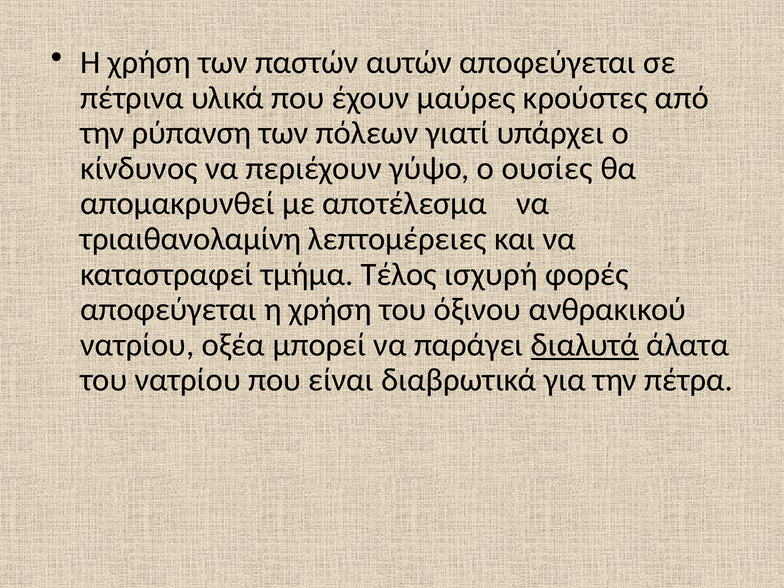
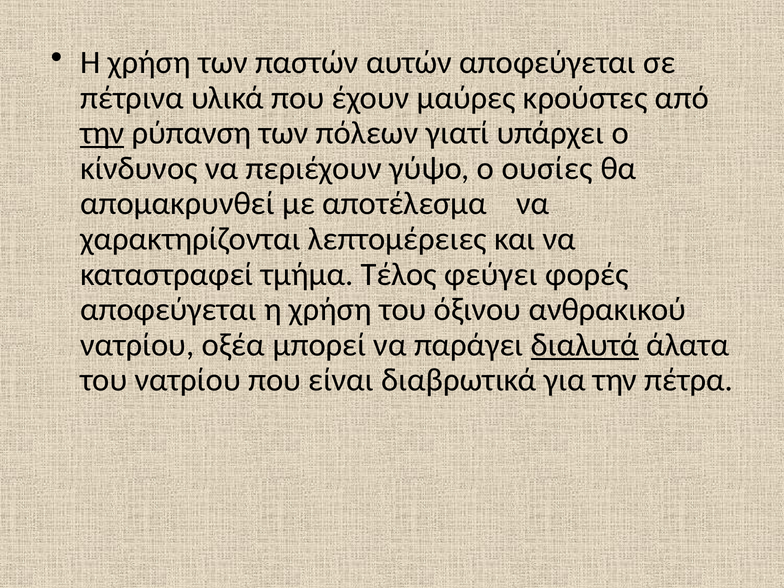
την underline: none -> present (102, 133)
τριαιθανολαμίνη: τριαιθανολαμίνη -> χαρακτηρίζονται (190, 239)
ισχυρή: ισχυρή -> φεύγει (491, 274)
